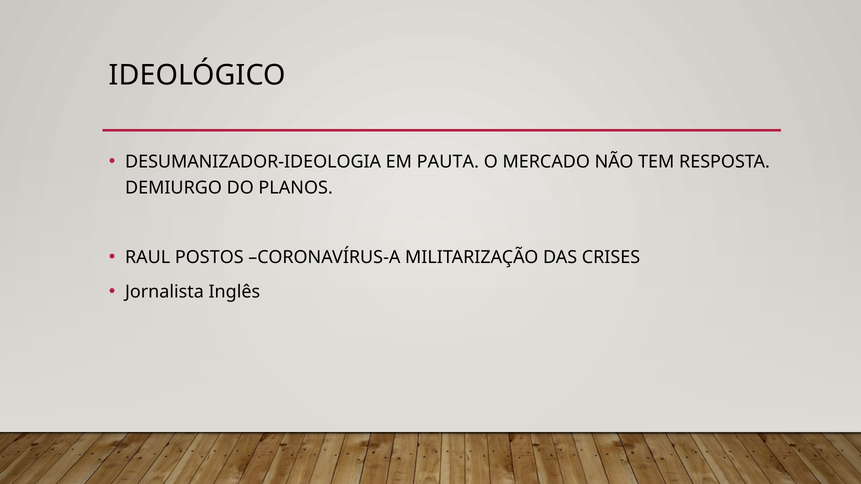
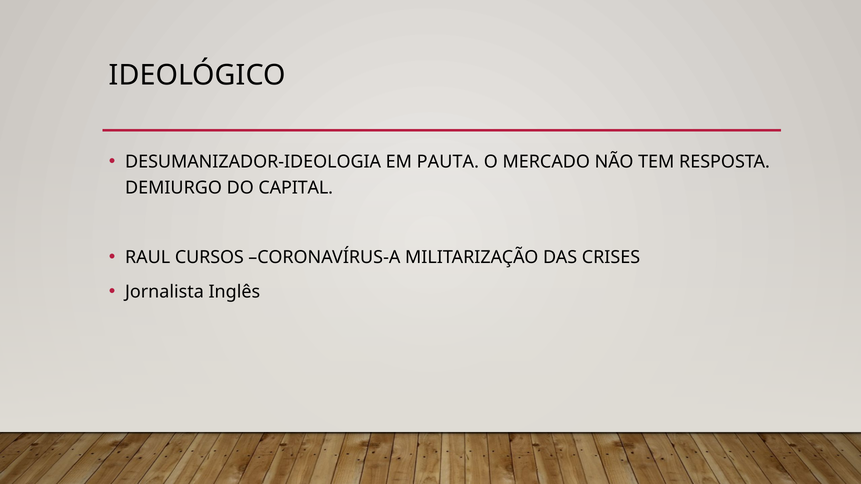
PLANOS: PLANOS -> CAPITAL (296, 188)
POSTOS: POSTOS -> CURSOS (209, 257)
